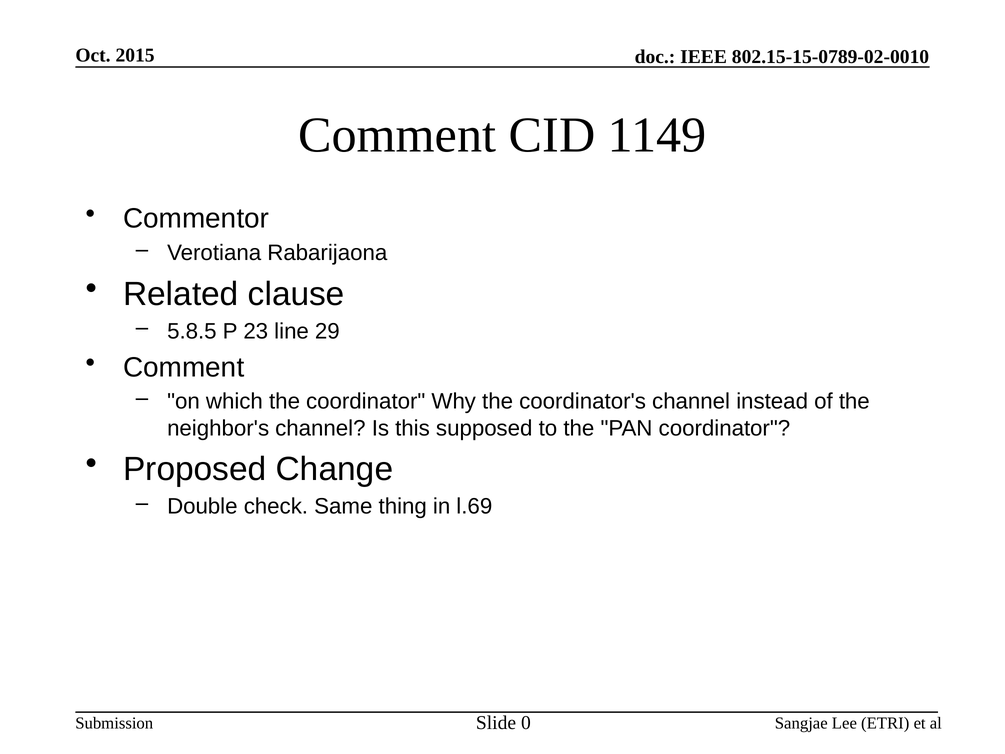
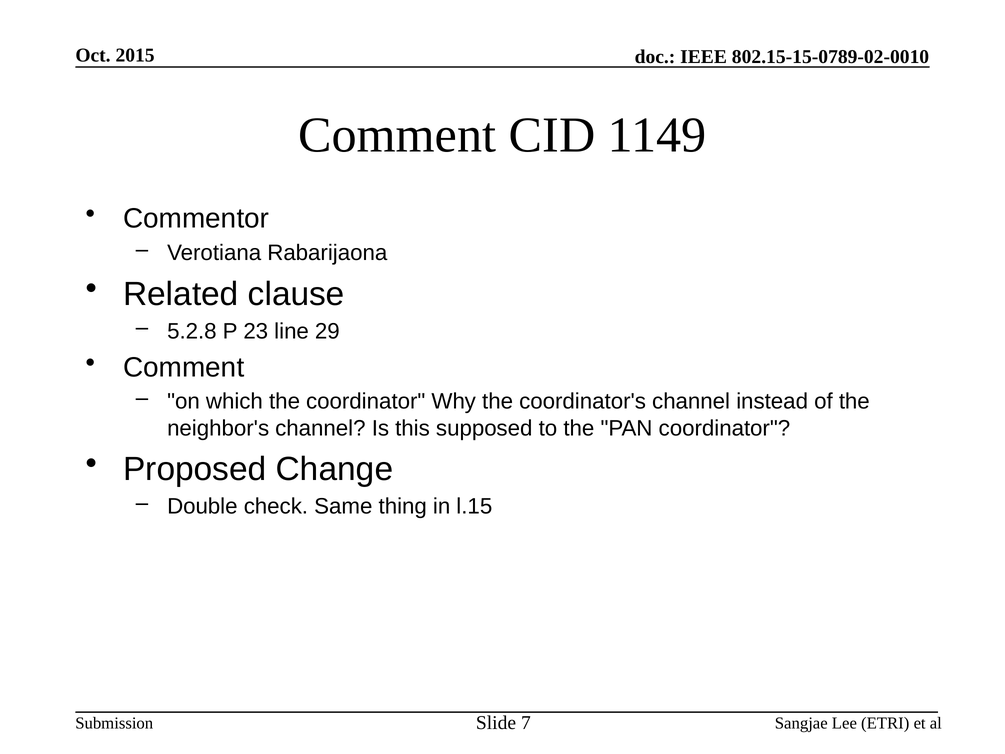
5.8.5: 5.8.5 -> 5.2.8 (192, 331)
l.69: l.69 -> l.15 (474, 506)
0: 0 -> 7 (526, 722)
